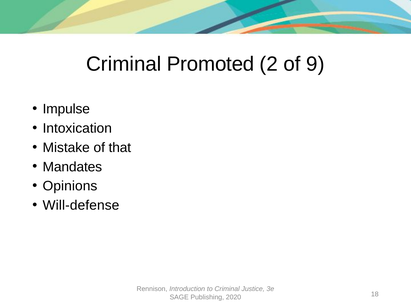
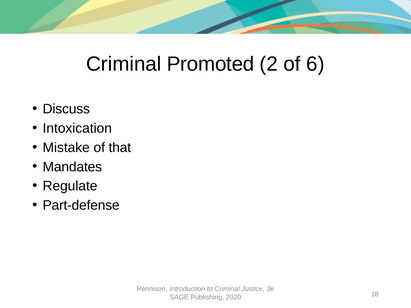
9: 9 -> 6 (315, 64)
Impulse: Impulse -> Discuss (66, 109)
Opinions: Opinions -> Regulate (70, 186)
Will-defense: Will-defense -> Part-defense (81, 206)
